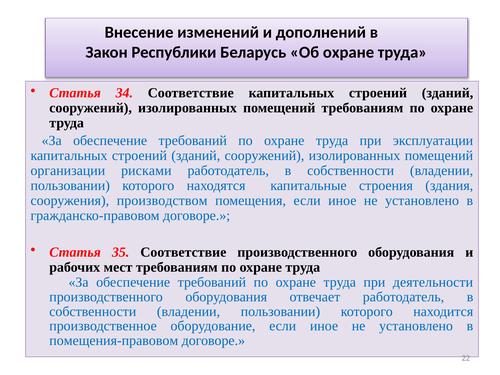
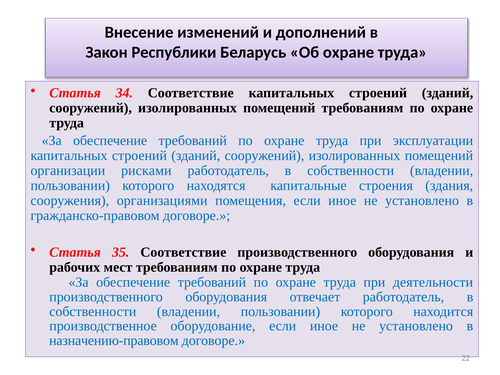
производством: производством -> организациями (162, 200)
помещения-правовом: помещения-правовом -> назначению-правовом (114, 341)
